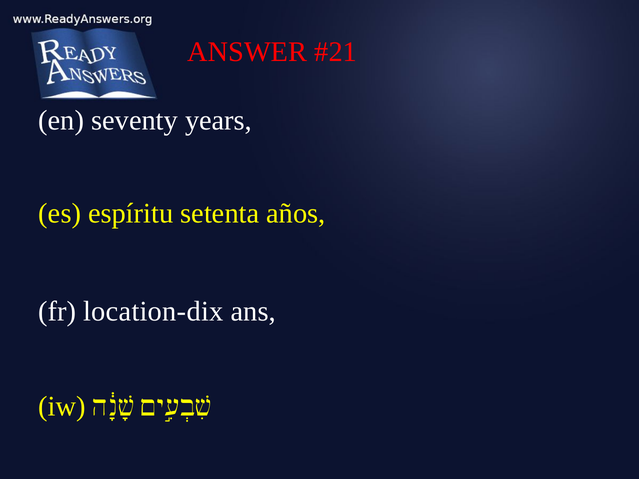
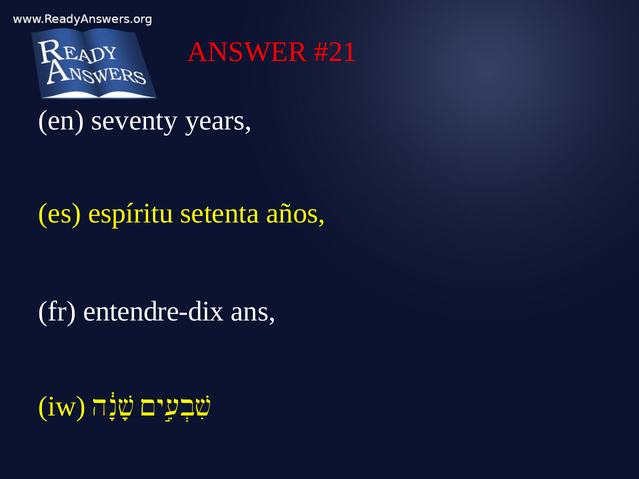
location-dix: location-dix -> entendre-dix (154, 312)
